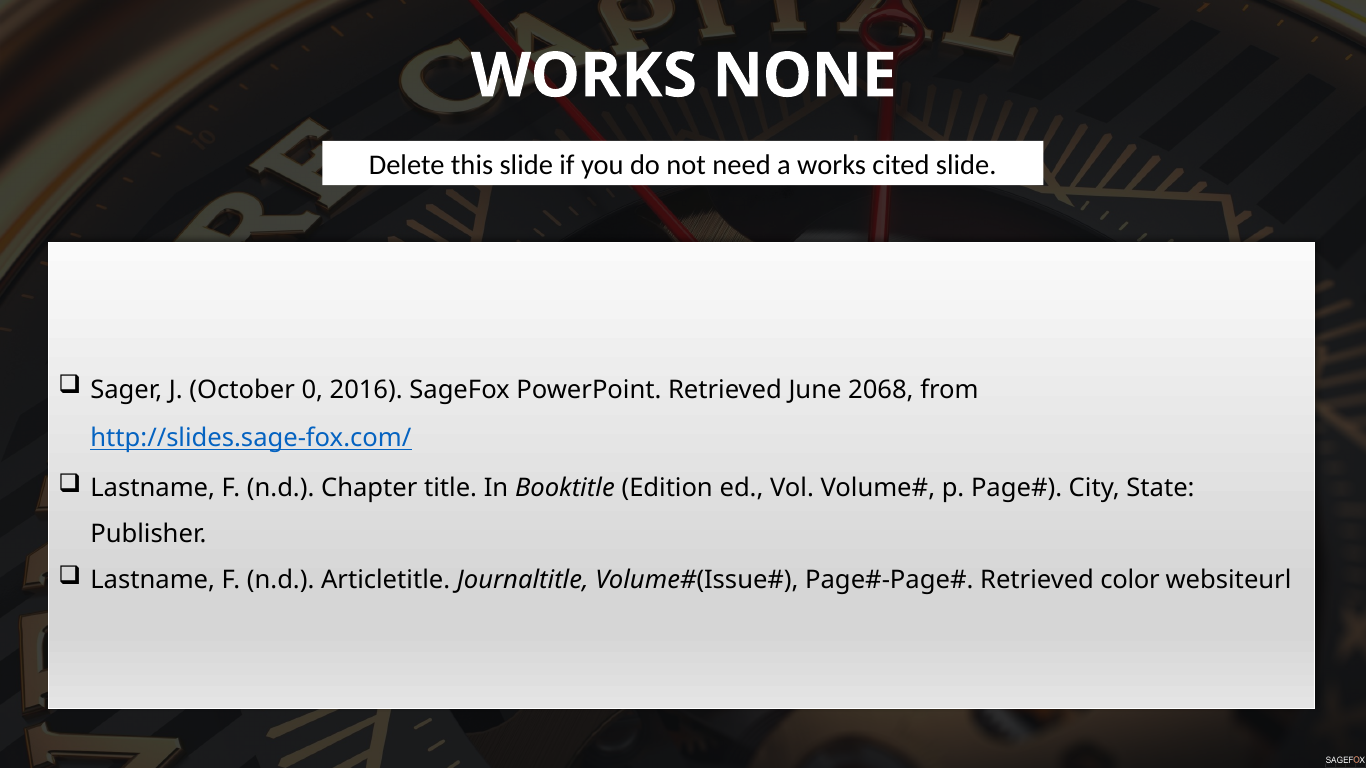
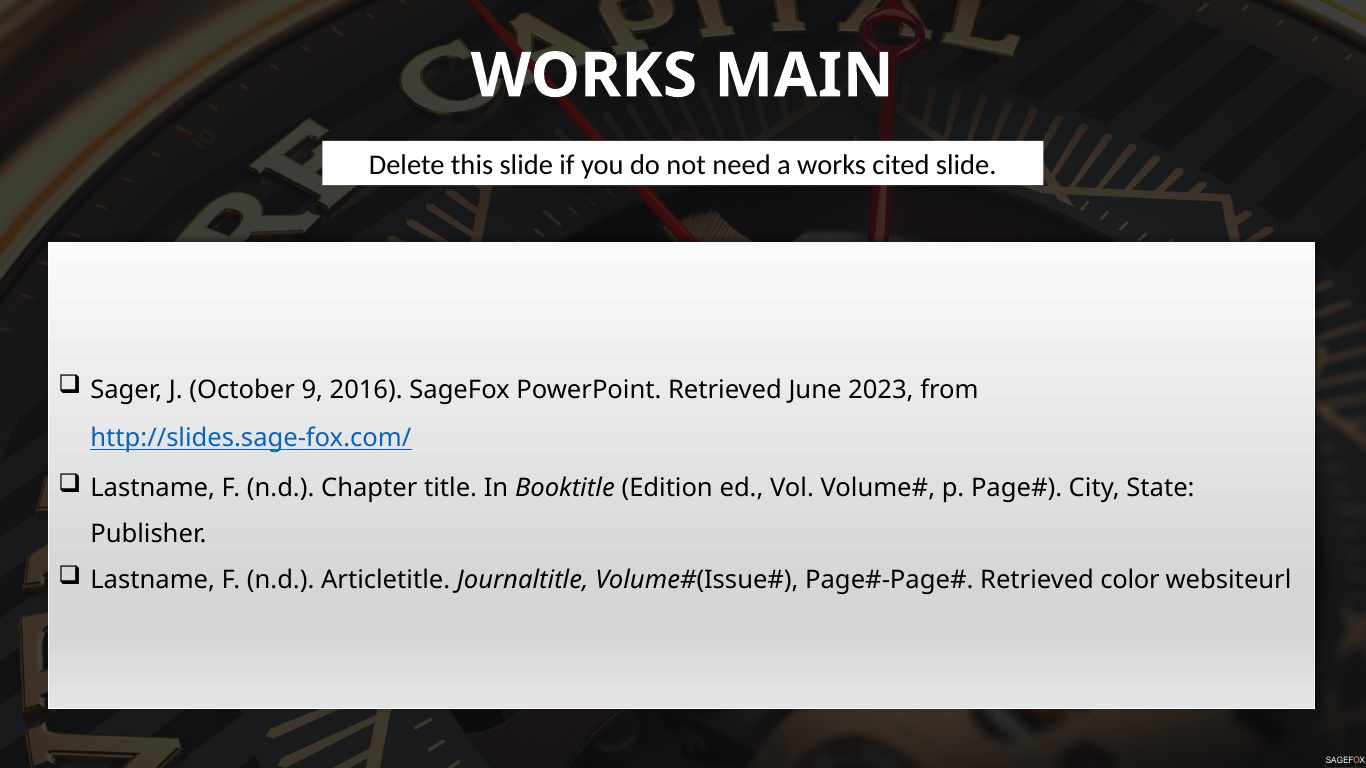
NONE: NONE -> MAIN (804, 76)
0: 0 -> 9 (312, 390)
2068: 2068 -> 2023 (881, 390)
